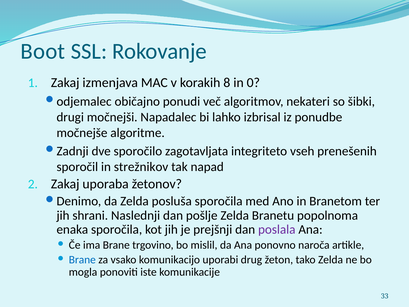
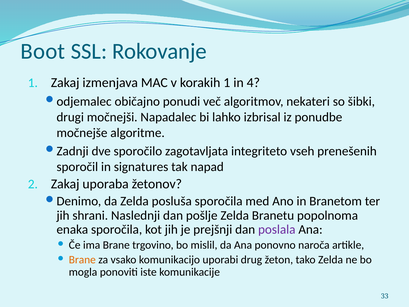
korakih 8: 8 -> 1 (227, 83)
0: 0 -> 4 (253, 83)
strežnikov: strežnikov -> signatures (141, 167)
Brane colour: blue -> orange (82, 260)
